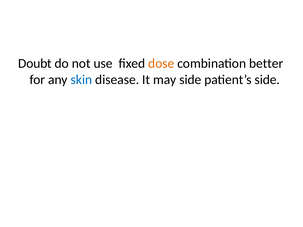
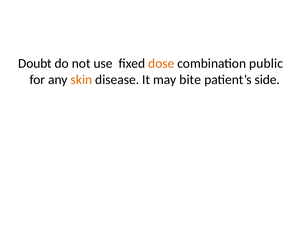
better: better -> public (266, 64)
skin colour: blue -> orange (81, 80)
may side: side -> bite (190, 80)
